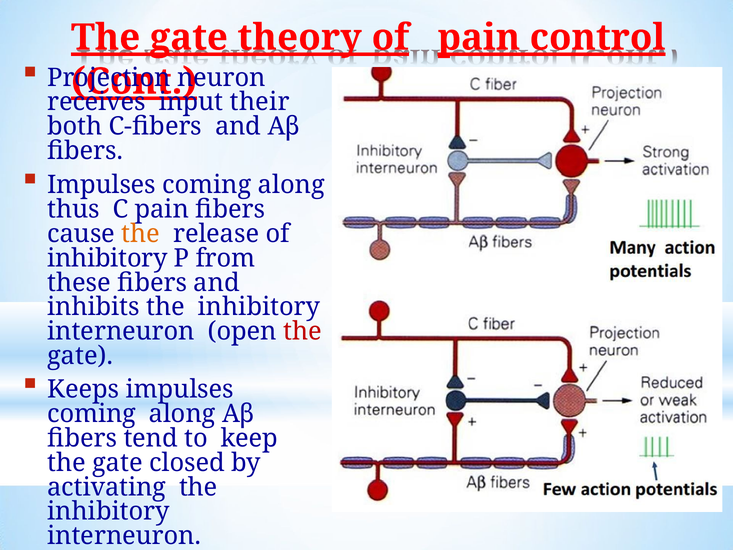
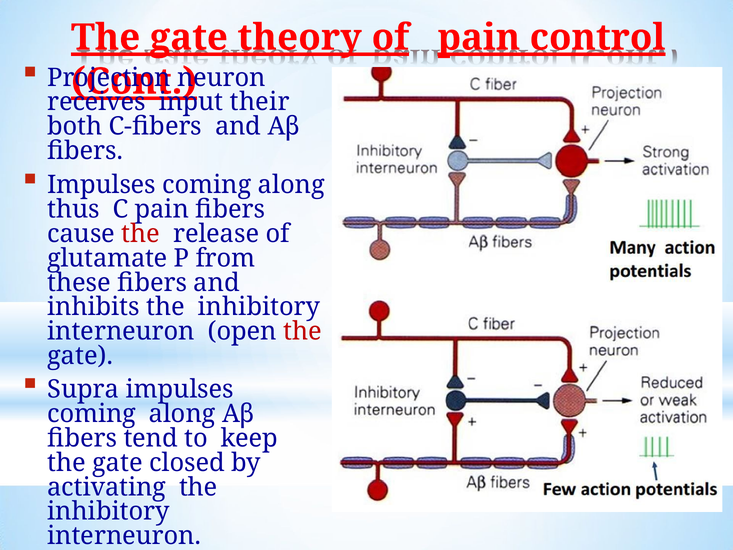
the colour: orange -> red (141, 234)
inhibitory: inhibitory -> glutamate (107, 258)
Keeps: Keeps -> Supra (83, 389)
